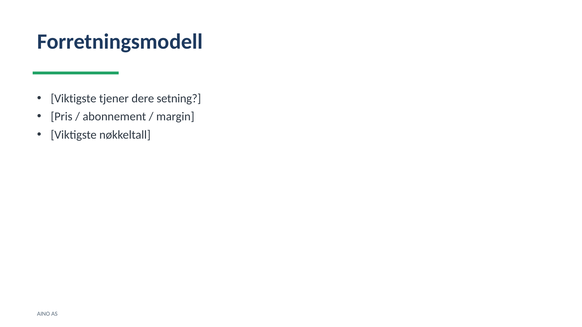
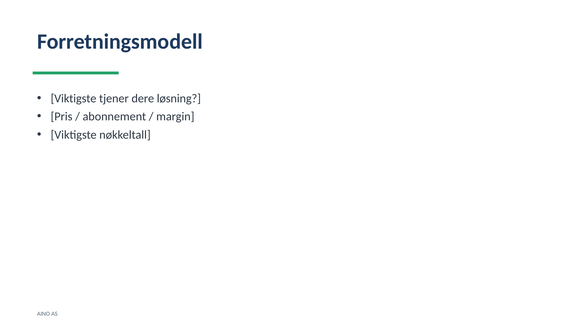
setning: setning -> løsning (179, 99)
